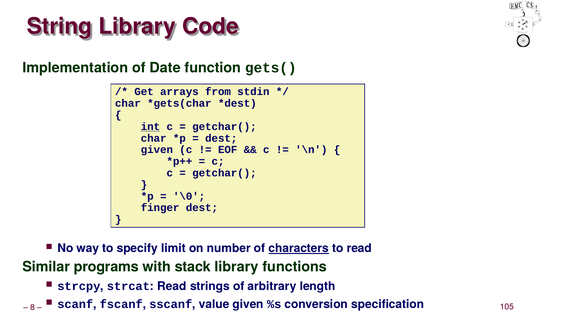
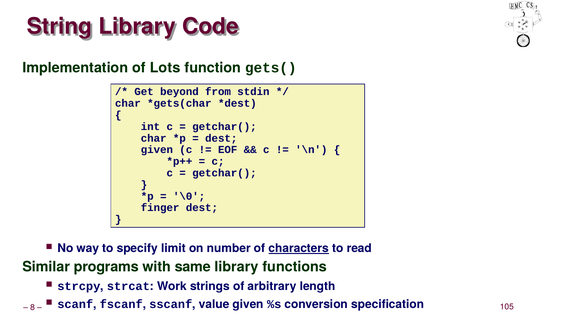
Date: Date -> Lots (165, 68)
arrays: arrays -> beyond (179, 92)
int underline: present -> none (150, 126)
stack: stack -> same (193, 266)
strcat Read: Read -> Work (172, 286)
